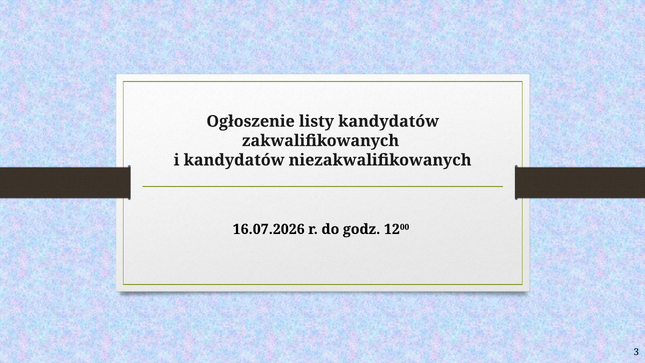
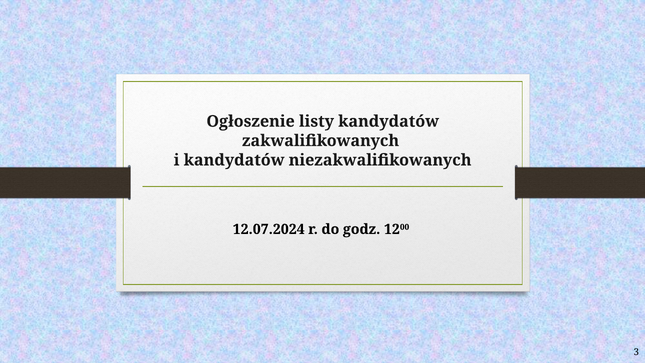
16.07.2026: 16.07.2026 -> 12.07.2024 (269, 229)
